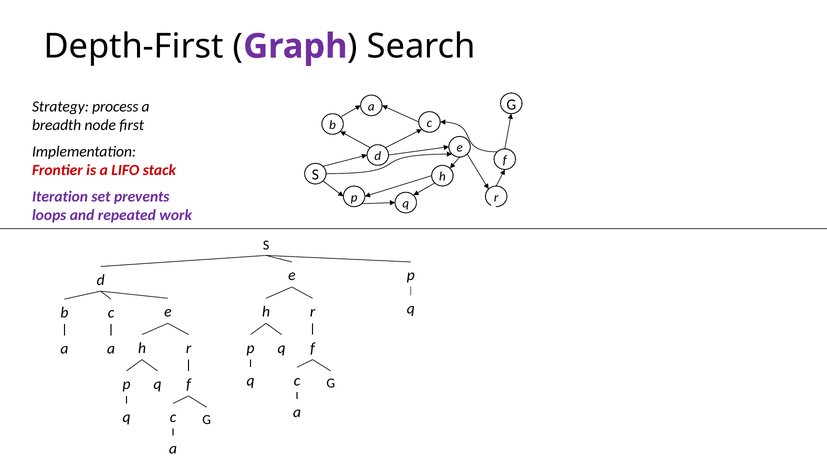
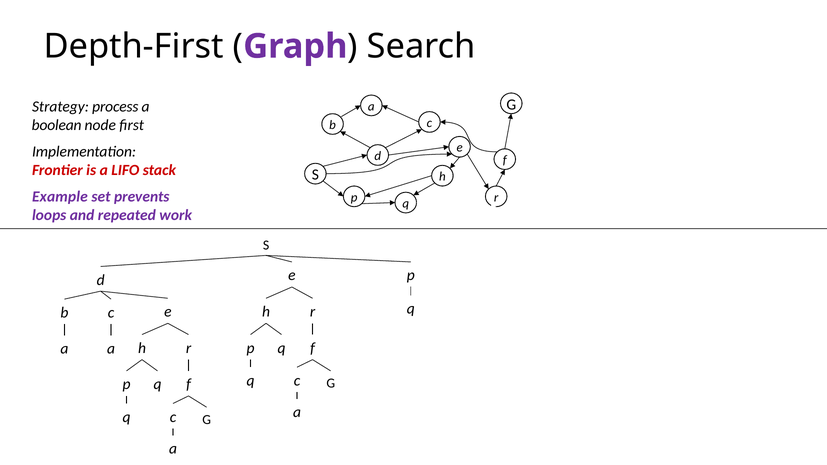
breadth: breadth -> boolean (57, 125)
Iteration: Iteration -> Example (60, 196)
